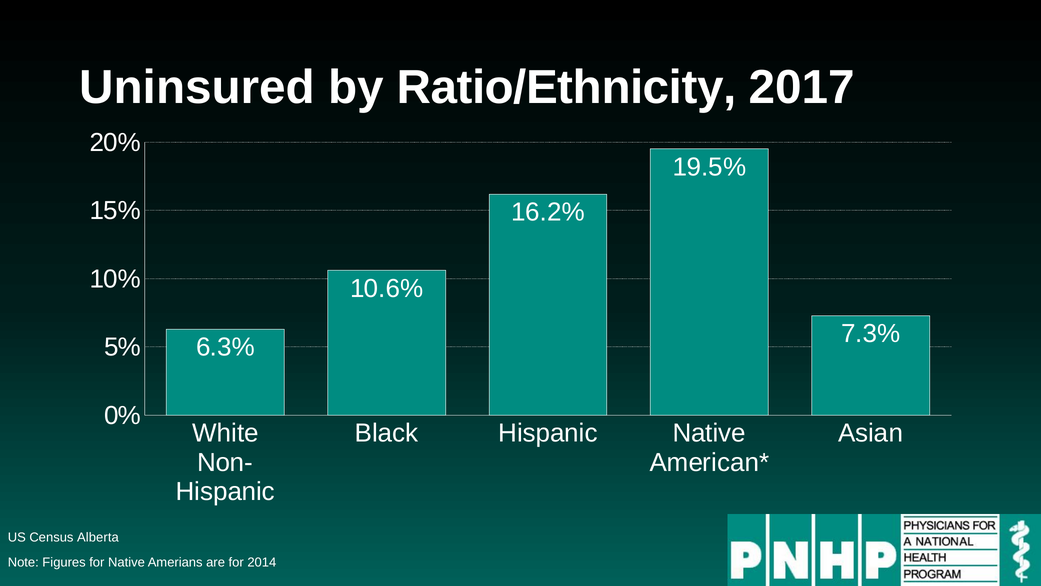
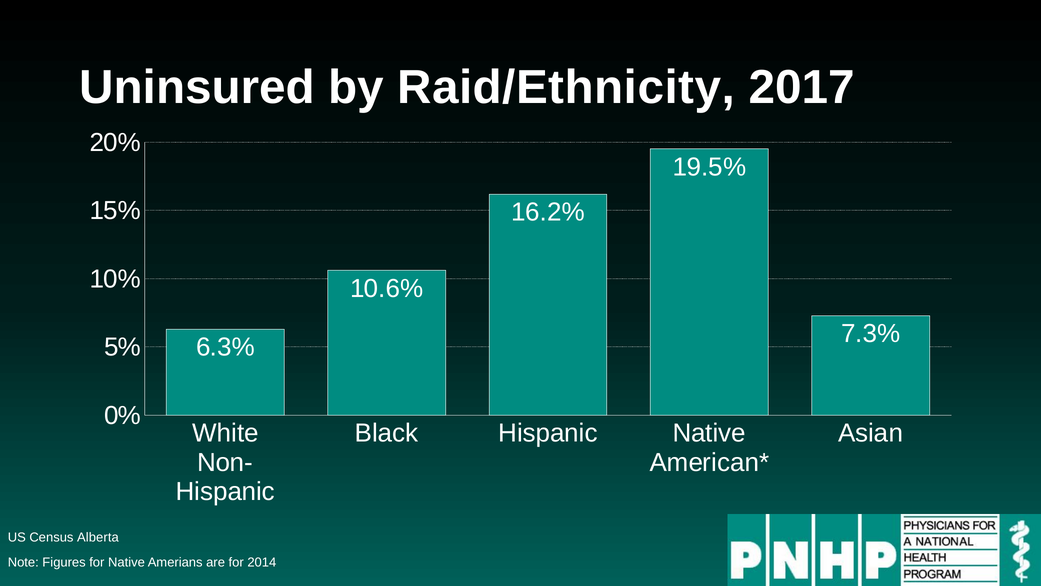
Ratio/Ethnicity: Ratio/Ethnicity -> Raid/Ethnicity (566, 87)
